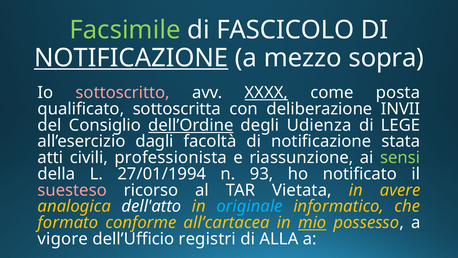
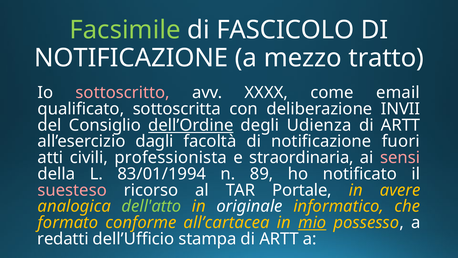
NOTIFICAZIONE underline: present -> none (131, 58)
sopra: sopra -> tratto (386, 58)
XXXX underline: present -> none (266, 93)
posta: posta -> email (398, 93)
LEGE: LEGE -> ARTT (401, 125)
stata: stata -> fuori (401, 141)
riassunzione: riassunzione -> straordinaria (302, 157)
sensi colour: light green -> pink (400, 157)
27/01/1994: 27/01/1994 -> 83/01/1994 (162, 174)
93: 93 -> 89 (262, 174)
Vietata: Vietata -> Portale (302, 190)
dell'atto colour: white -> light green (151, 206)
originale colour: light blue -> white (250, 206)
vigore: vigore -> redatti (63, 239)
registri: registri -> stampa (207, 239)
ALLA: ALLA -> ARTT (279, 239)
